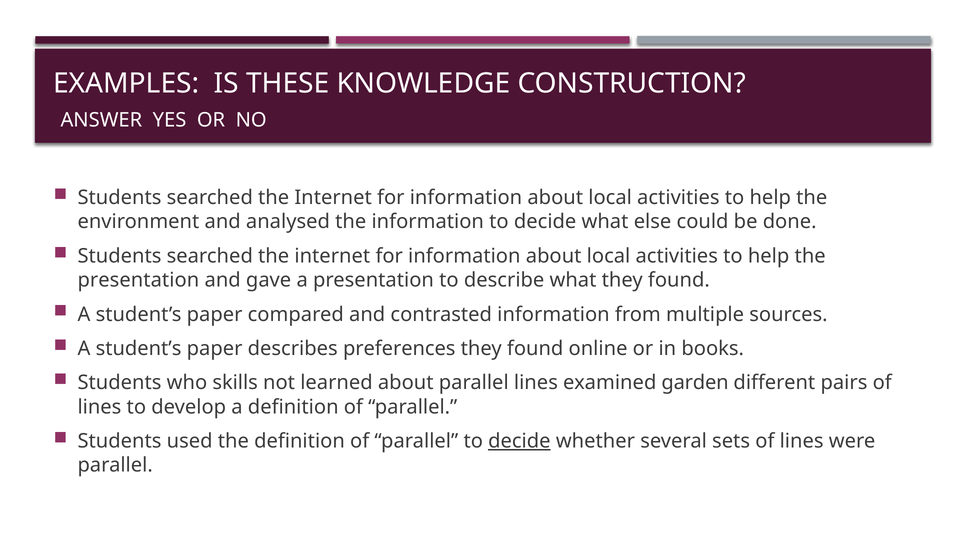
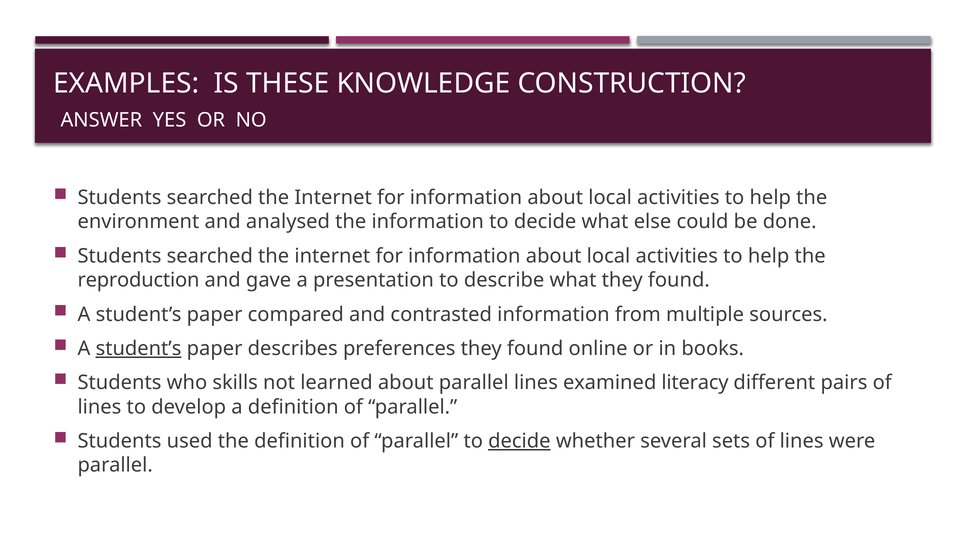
presentation: presentation -> reproduction (139, 280)
student’s underline: none -> present (139, 349)
garden: garden -> literacy (695, 383)
